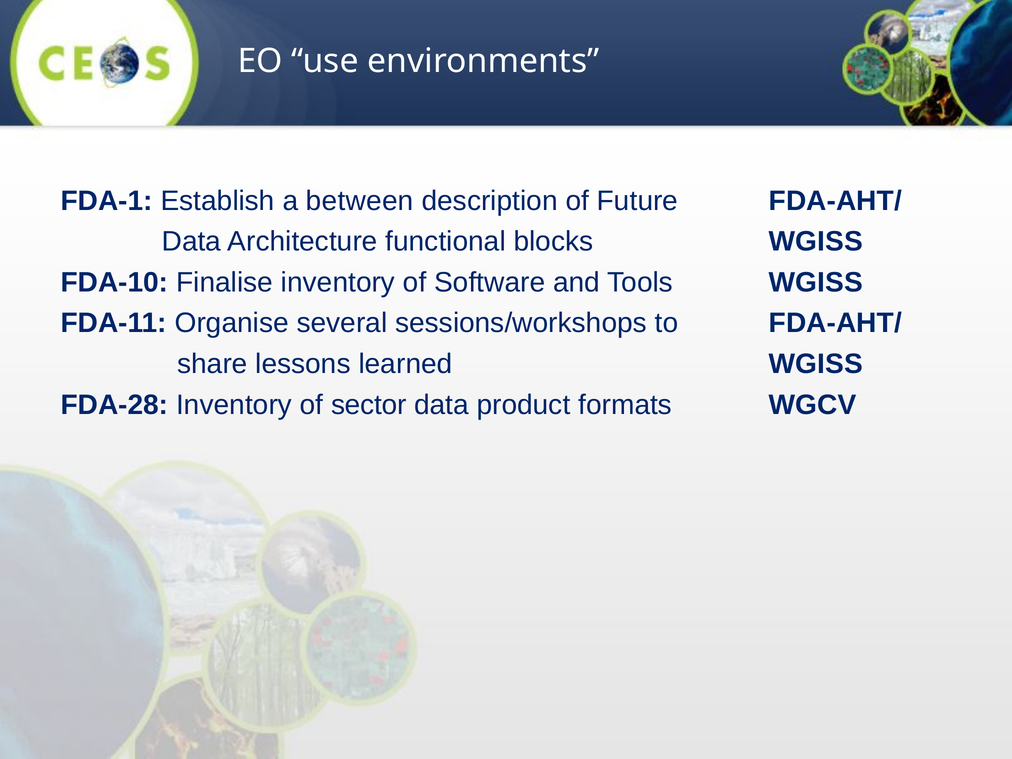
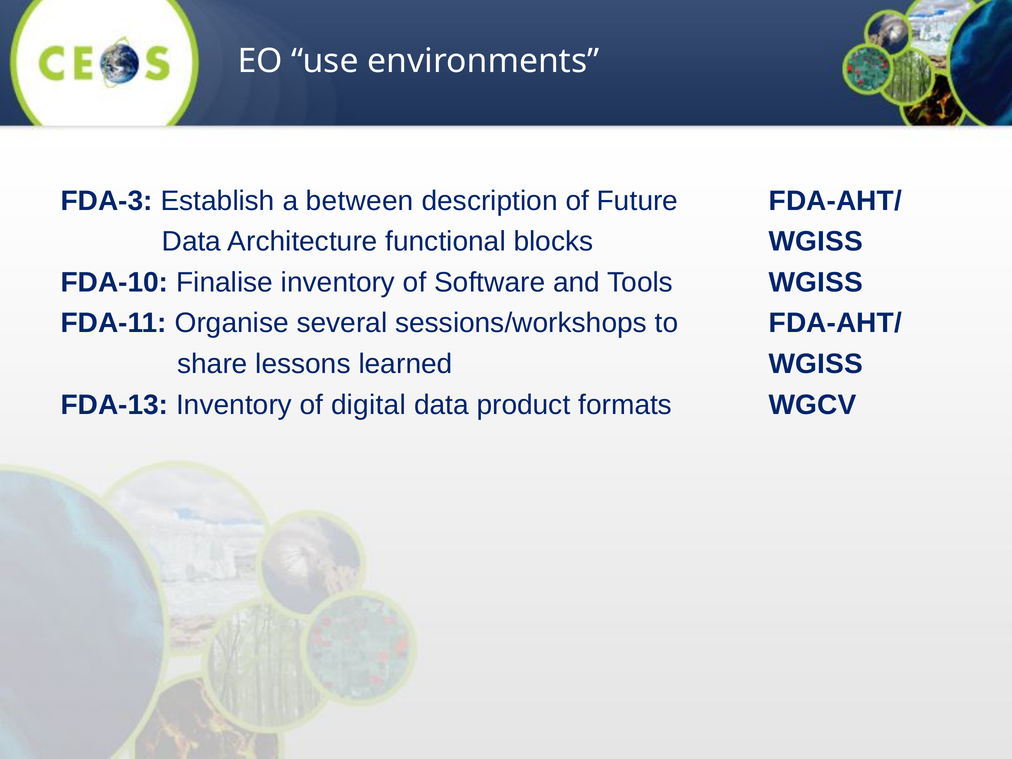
FDA-1: FDA-1 -> FDA-3 (107, 201)
FDA-28: FDA-28 -> FDA-13 (114, 405)
sector: sector -> digital (369, 405)
